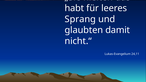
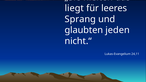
habt: habt -> liegt (74, 8)
damit: damit -> jeden (118, 30)
